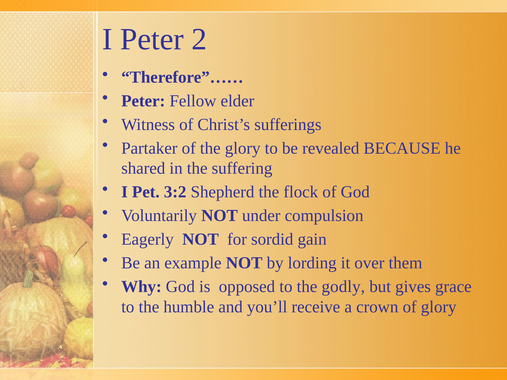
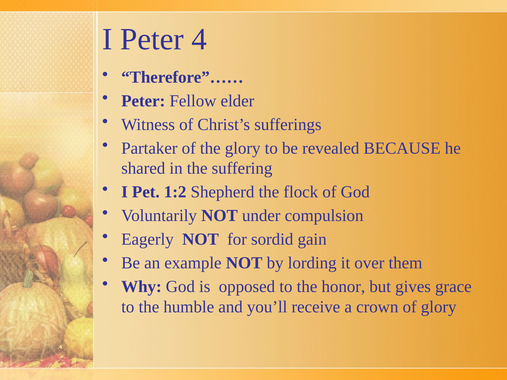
2: 2 -> 4 (199, 39)
3:2: 3:2 -> 1:2 (175, 192)
godly: godly -> honor (343, 287)
